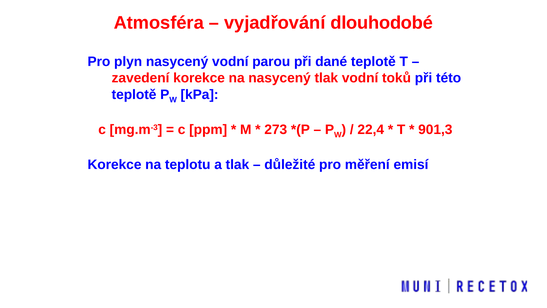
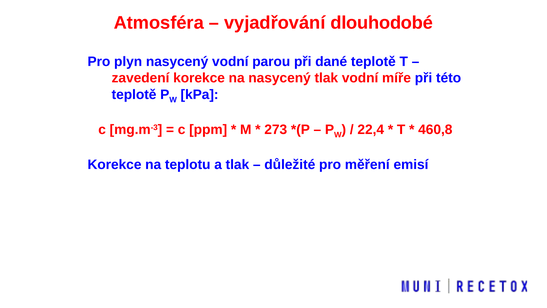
toků: toků -> míře (397, 78)
901,3: 901,3 -> 460,8 (435, 130)
